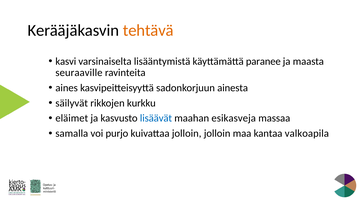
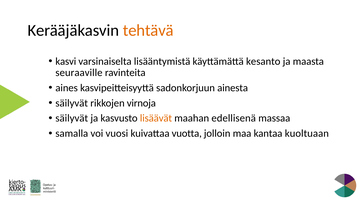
paranee: paranee -> kesanto (263, 61)
kurkku: kurkku -> virnoja (141, 103)
eläimet: eläimet -> säilyvät (72, 118)
lisäävät colour: blue -> orange (156, 118)
esikasveja: esikasveja -> edellisenä (234, 118)
purjo: purjo -> vuosi (117, 134)
kuivattaa jolloin: jolloin -> vuotta (187, 134)
valkoapila: valkoapila -> kuoltuaan (307, 134)
